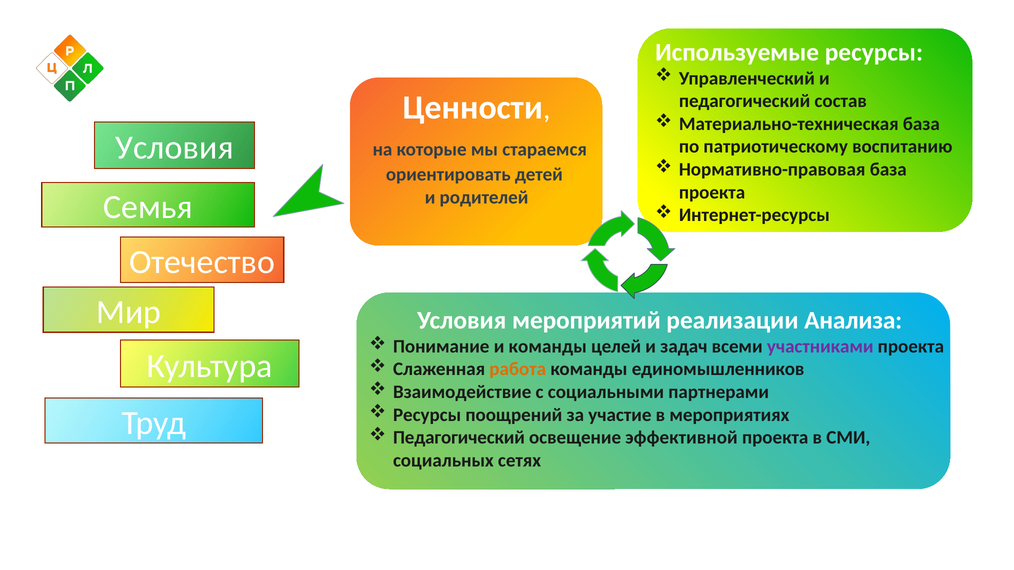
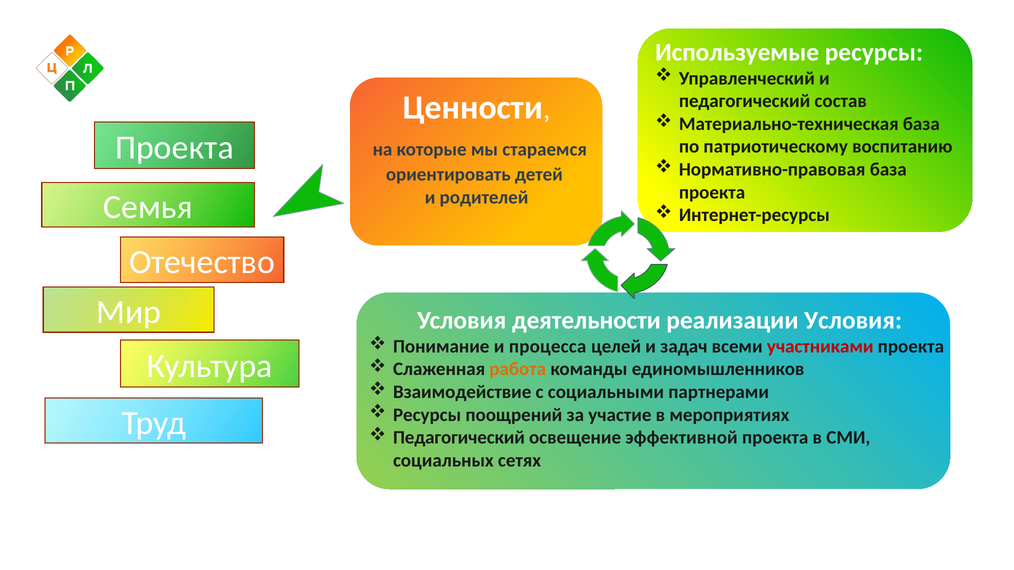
Условия: Условия -> Проекта (174, 148)
мероприятий: мероприятий -> деятельности (586, 320)
реализации Анализа: Анализа -> Условия (853, 320)
и команды: команды -> процесса (548, 347)
участниками colour: purple -> red (820, 347)
